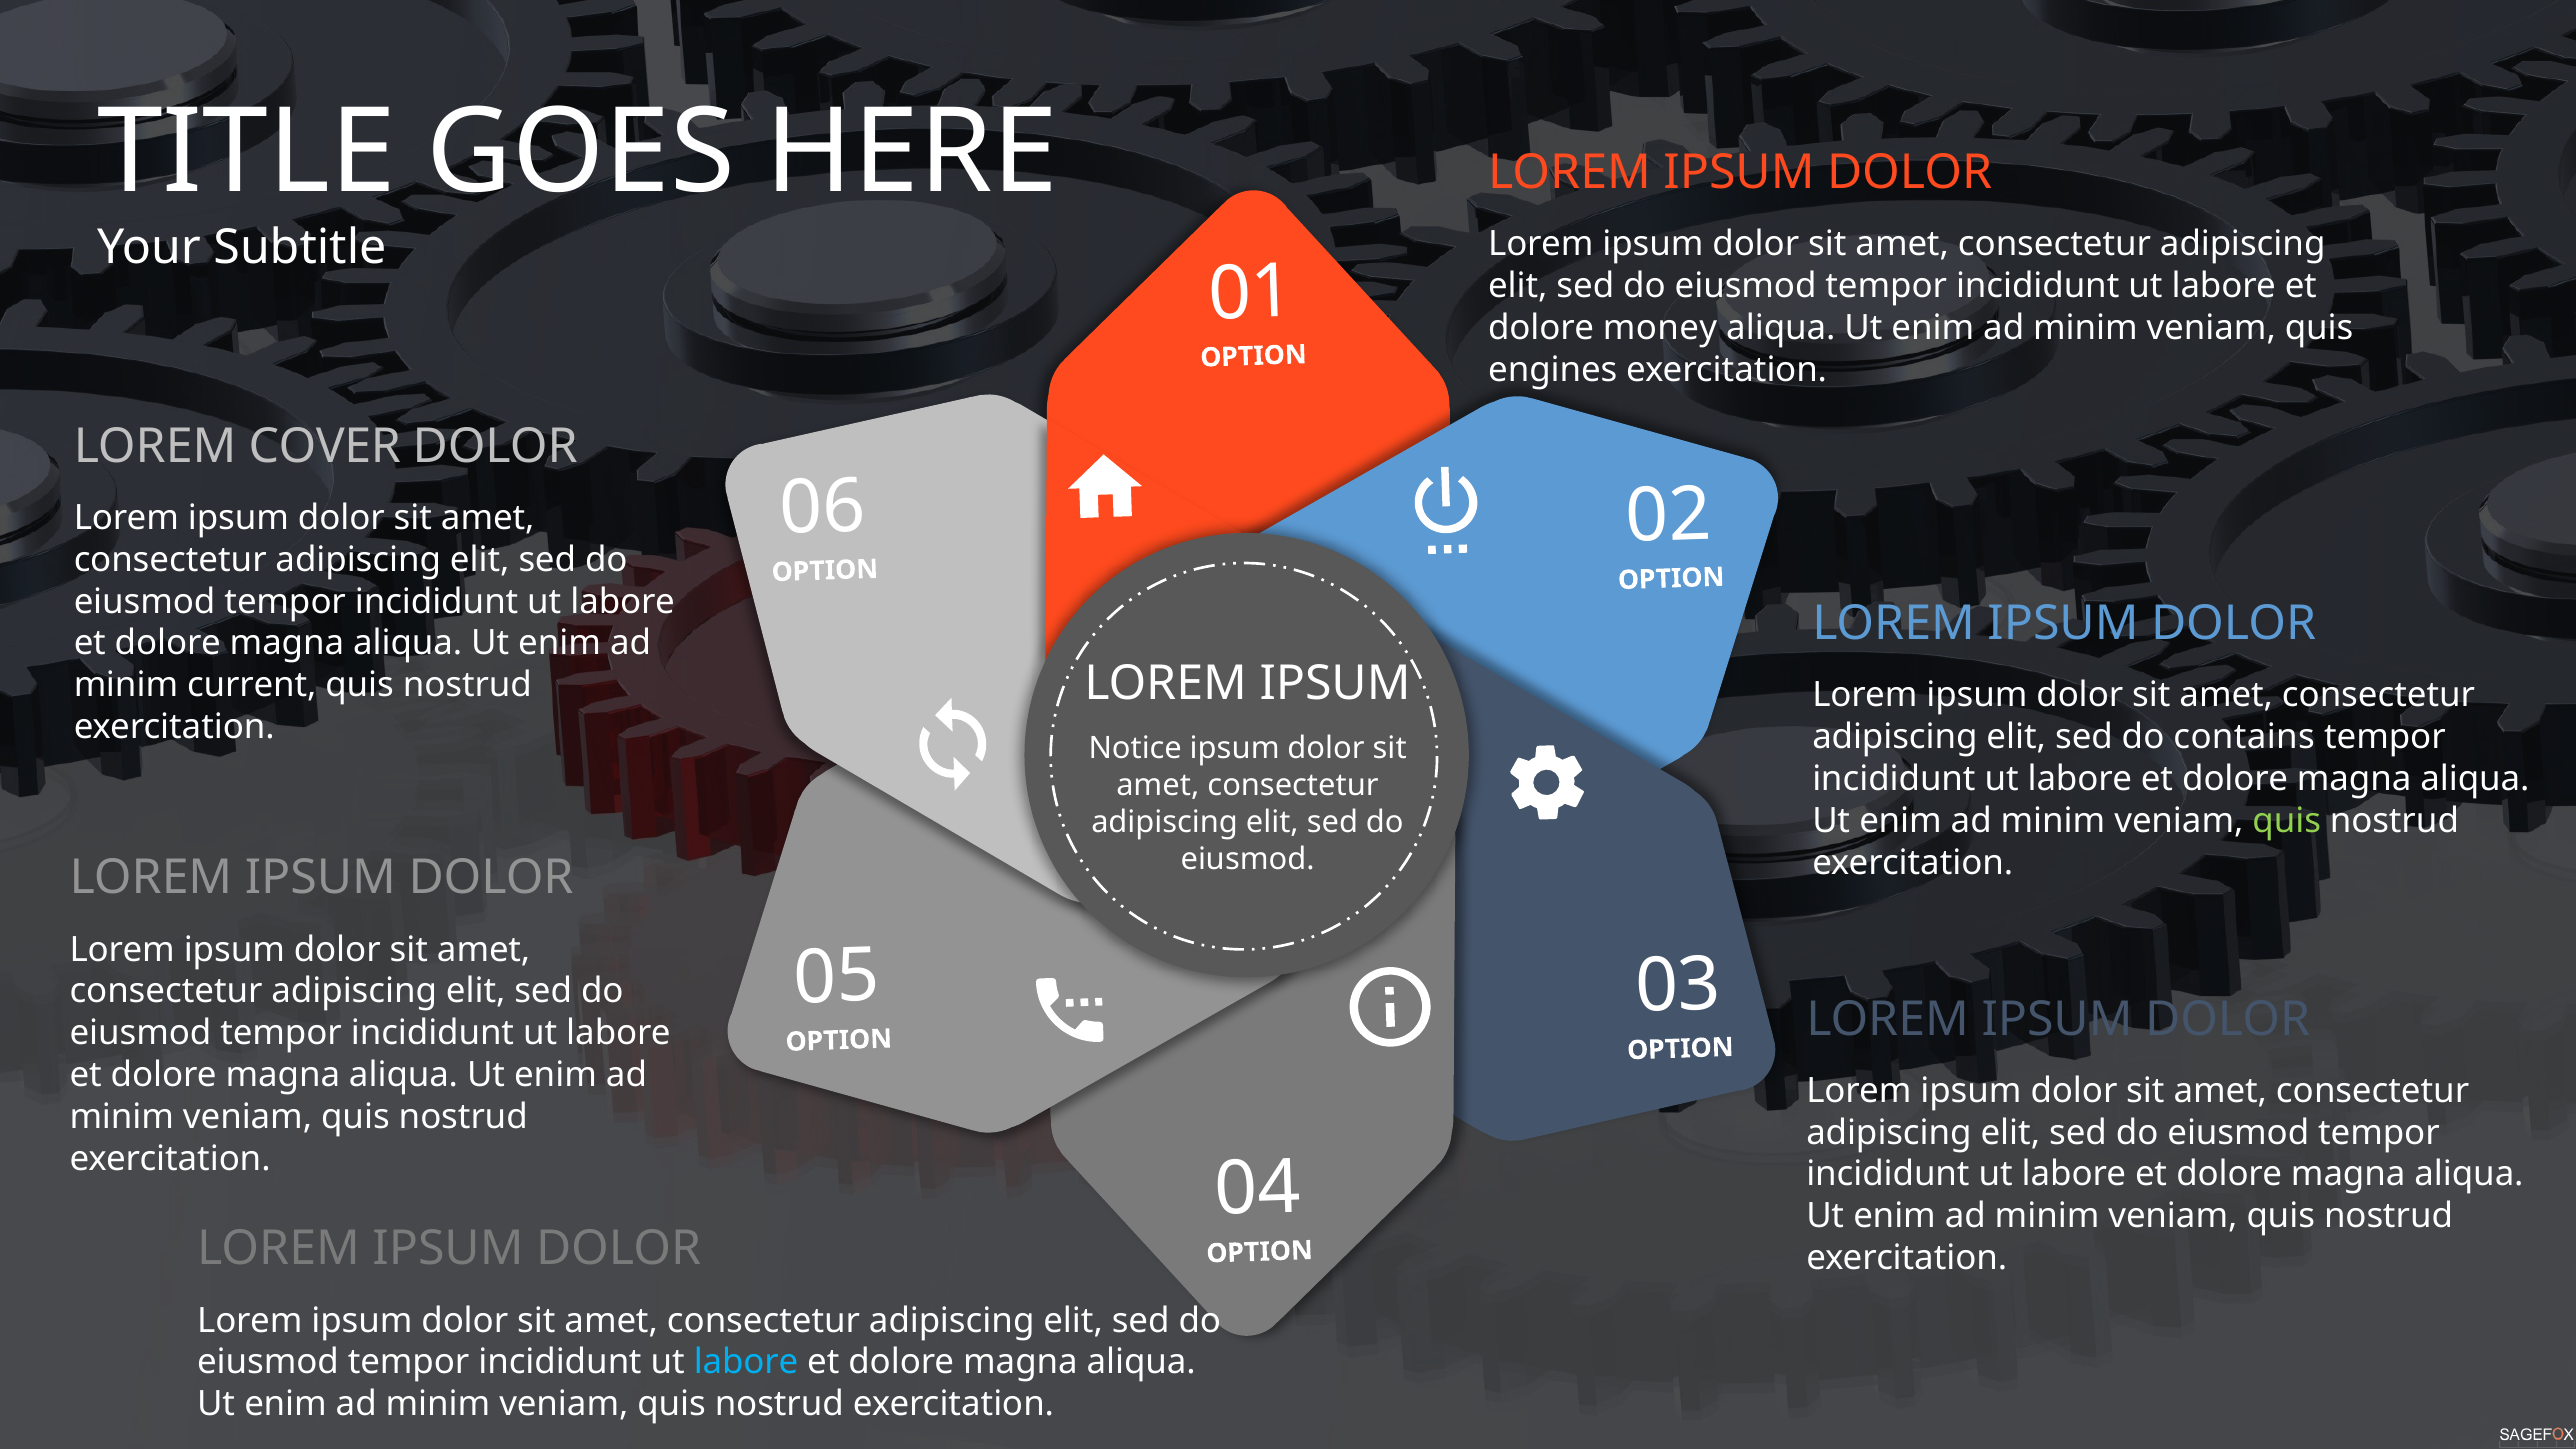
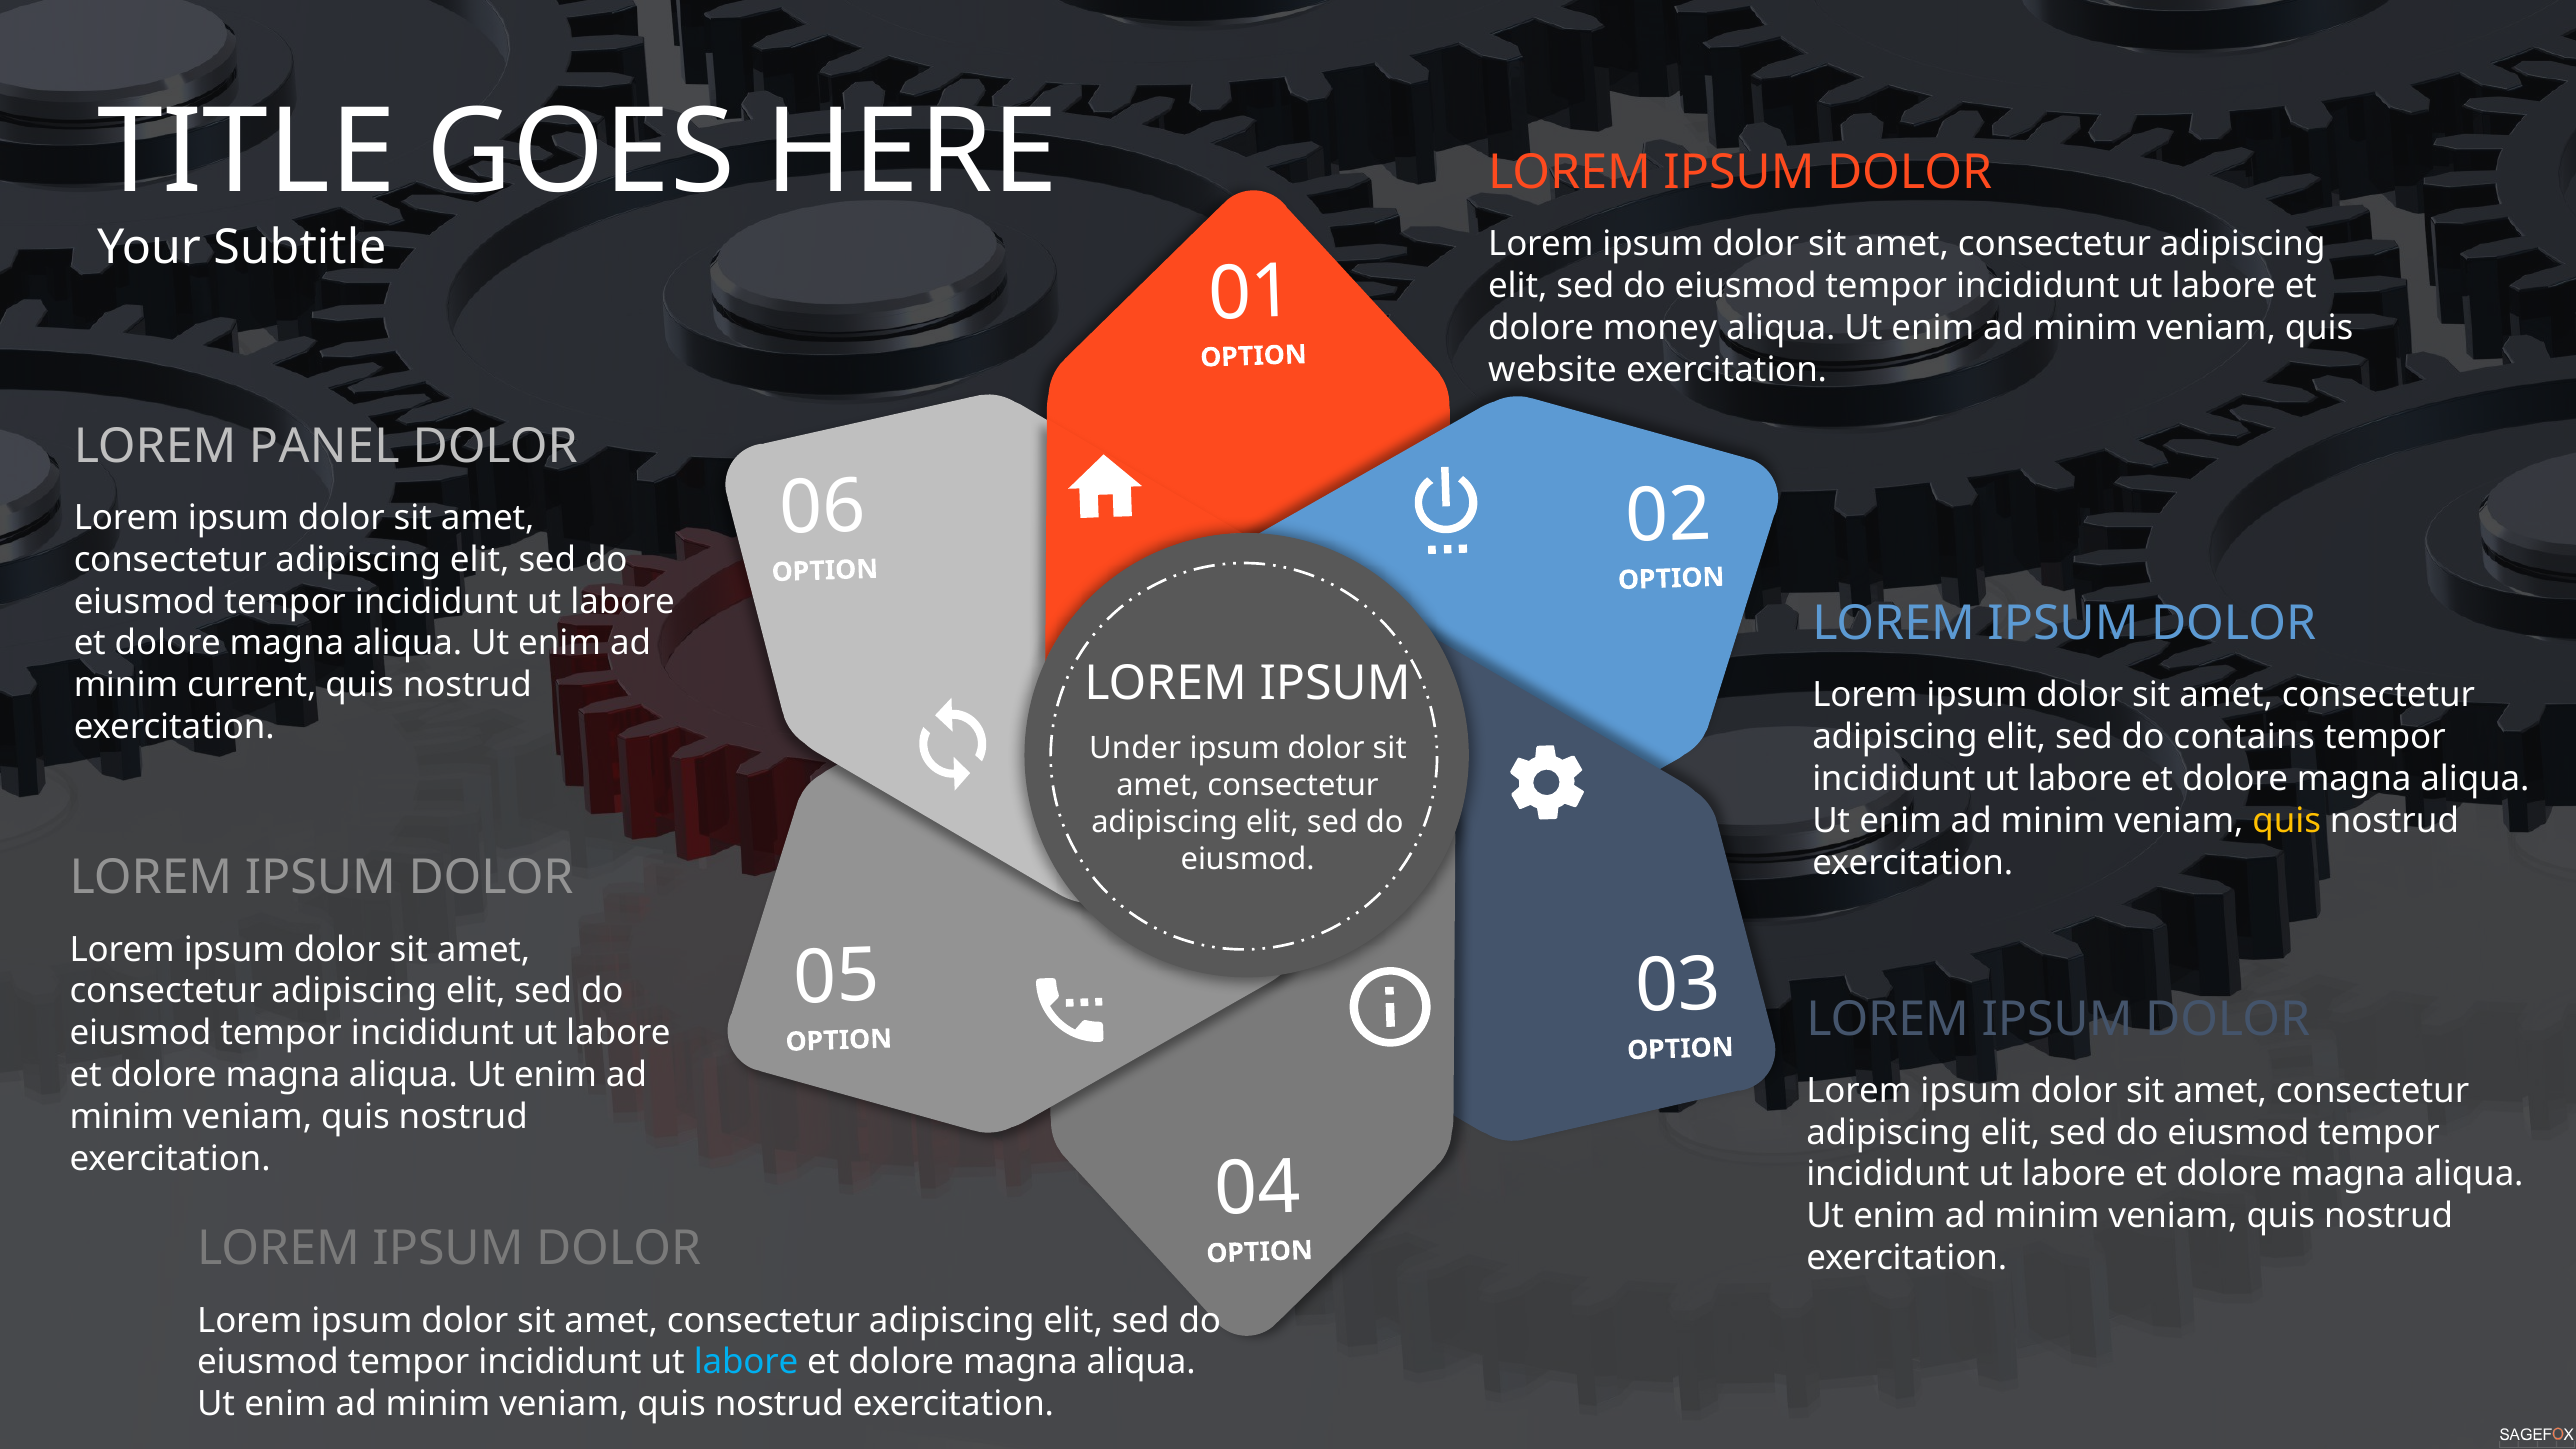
engines: engines -> website (1553, 370)
COVER: COVER -> PANEL (324, 446)
Notice: Notice -> Under (1135, 748)
quis colour: light green -> yellow (2287, 821)
